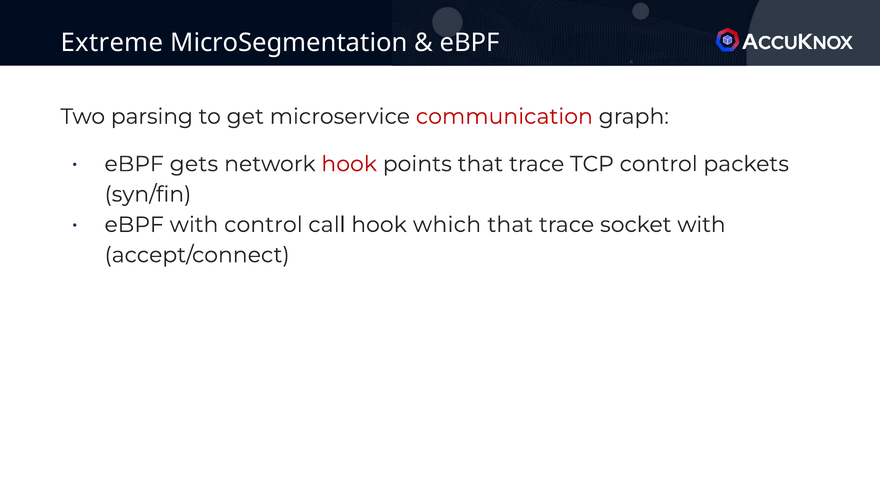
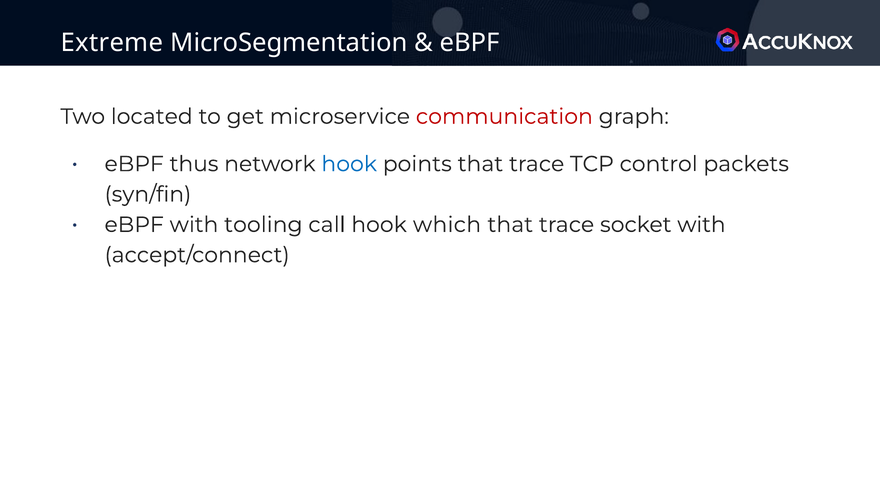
parsing: parsing -> located (152, 117)
gets: gets -> thus (194, 164)
hook colour: red -> blue (349, 164)
with control: control -> tooling (263, 225)
